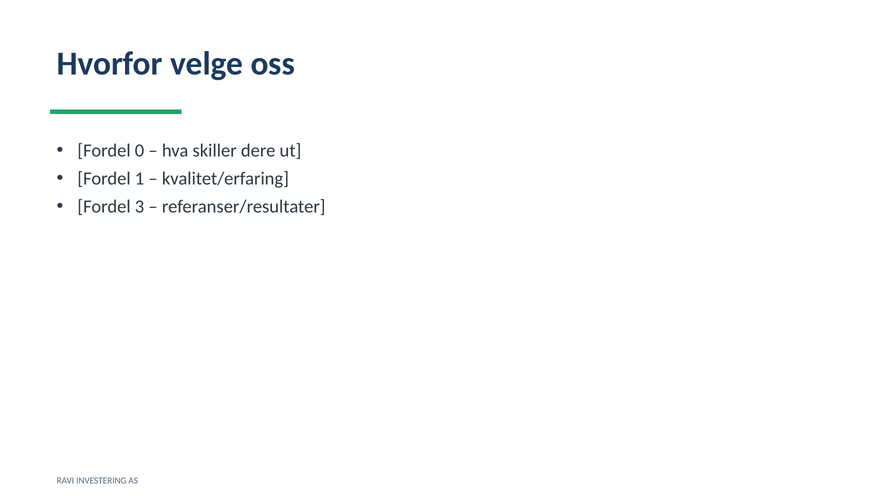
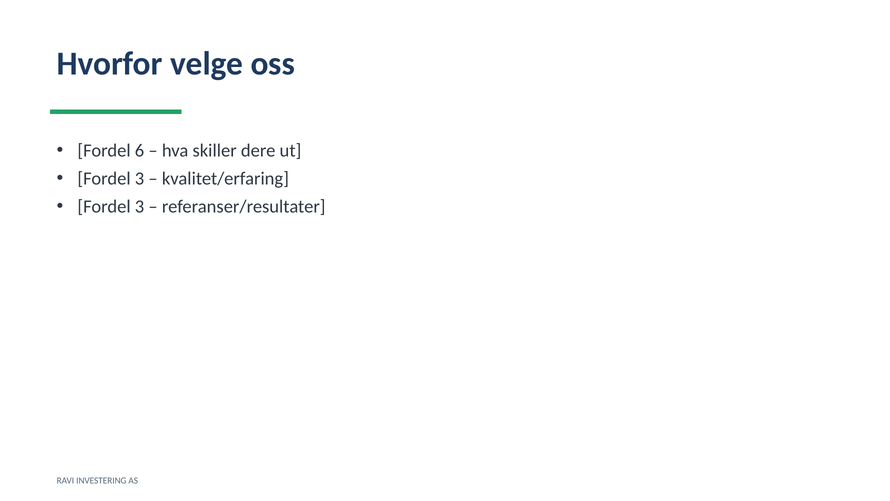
0: 0 -> 6 (140, 151)
1: 1 -> 3 (140, 179)
